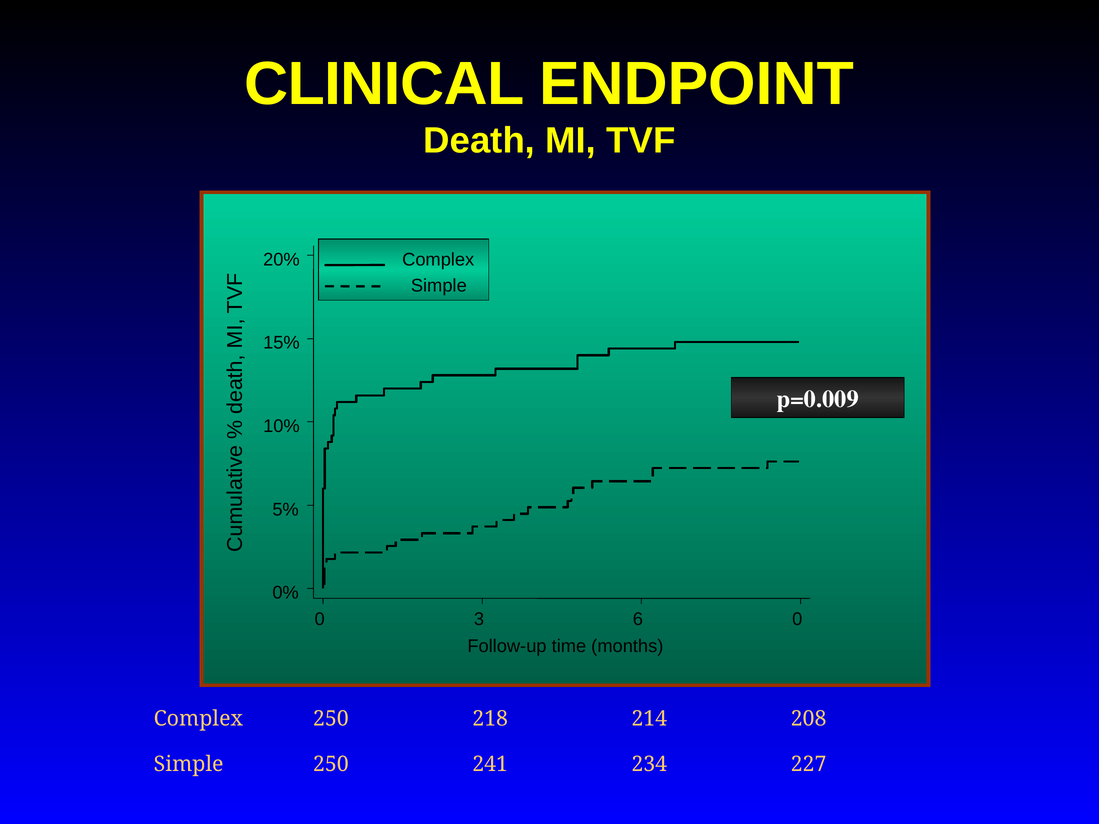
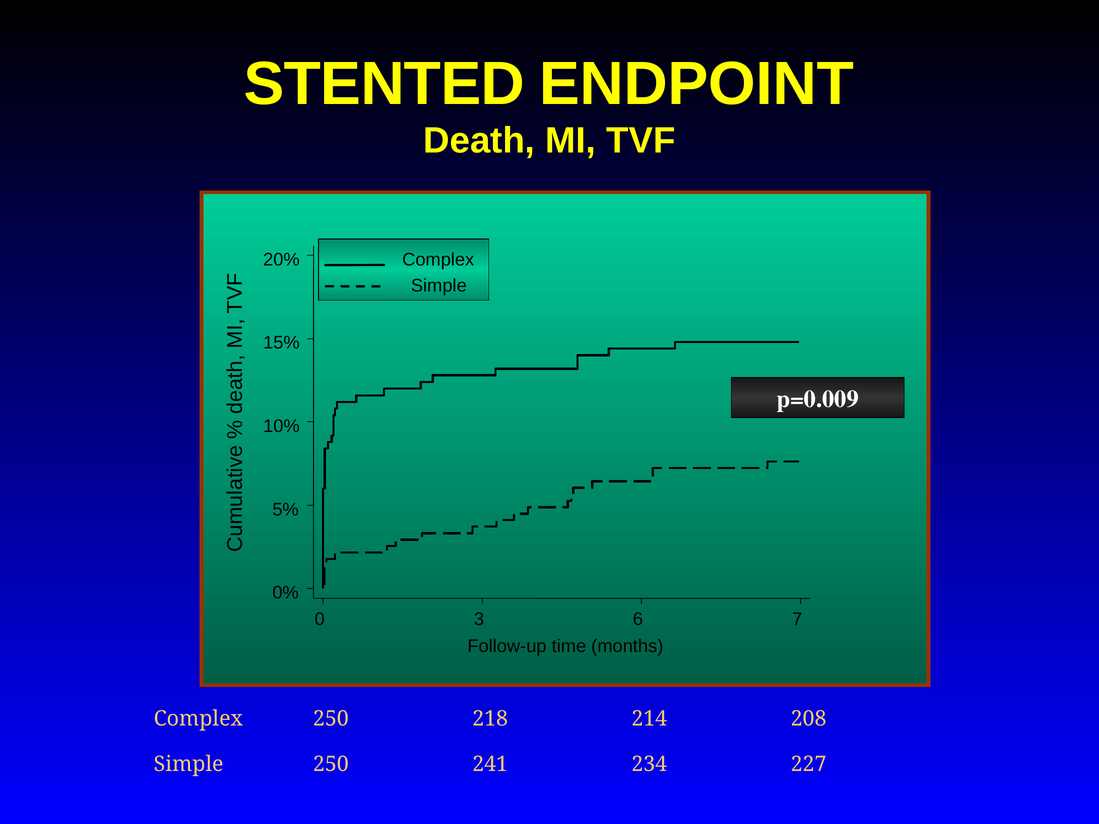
CLINICAL: CLINICAL -> STENTED (384, 84)
6 0: 0 -> 7 (797, 620)
